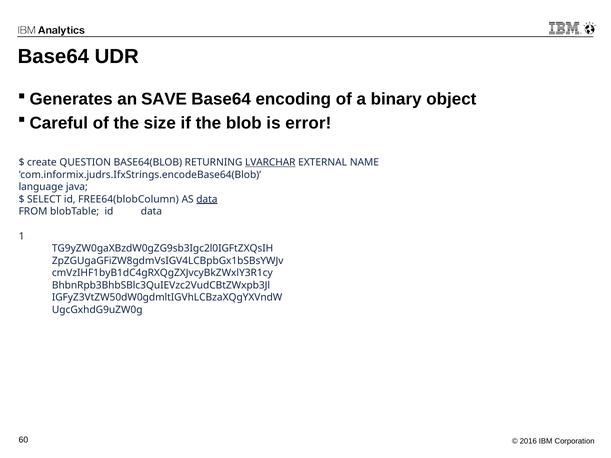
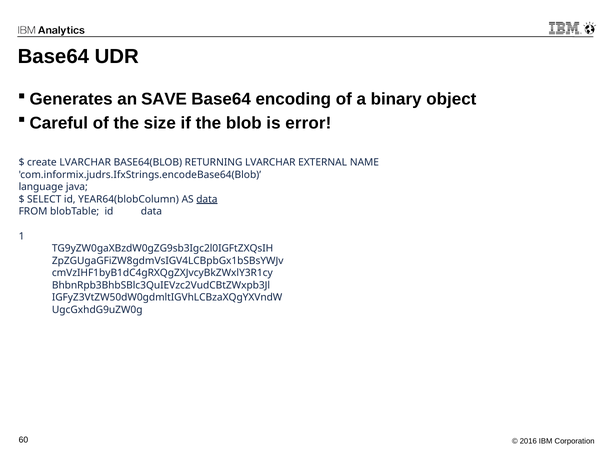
create QUESTION: QUESTION -> LVARCHAR (85, 163)
LVARCHAR underline: present -> none (270, 163)
FREE64(blobColumn: FREE64(blobColumn -> YEAR64(blobColumn (129, 199)
